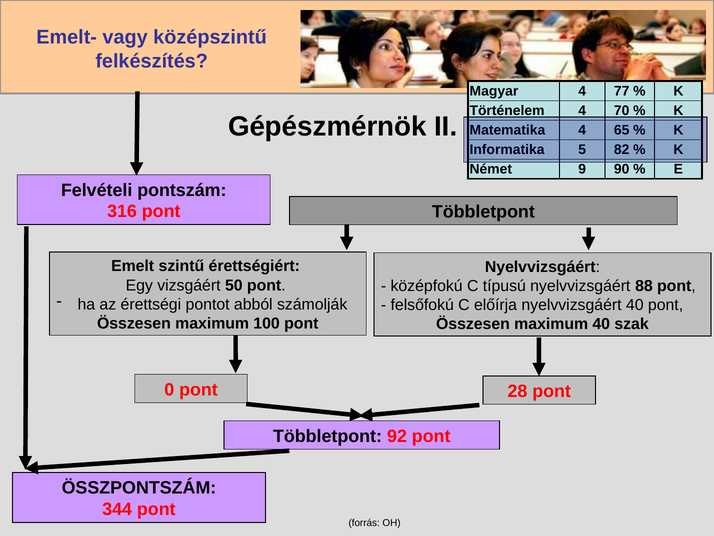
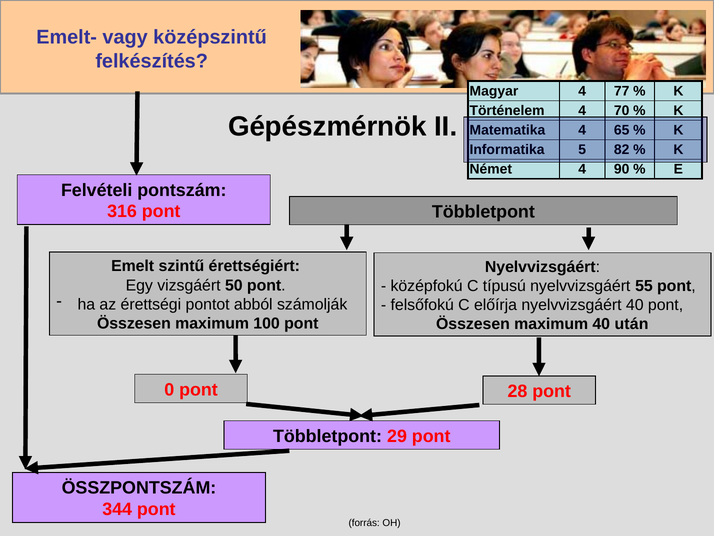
Német 9: 9 -> 4 (582, 169)
88: 88 -> 55 (644, 286)
szak: szak -> után (631, 324)
92: 92 -> 29 (397, 436)
